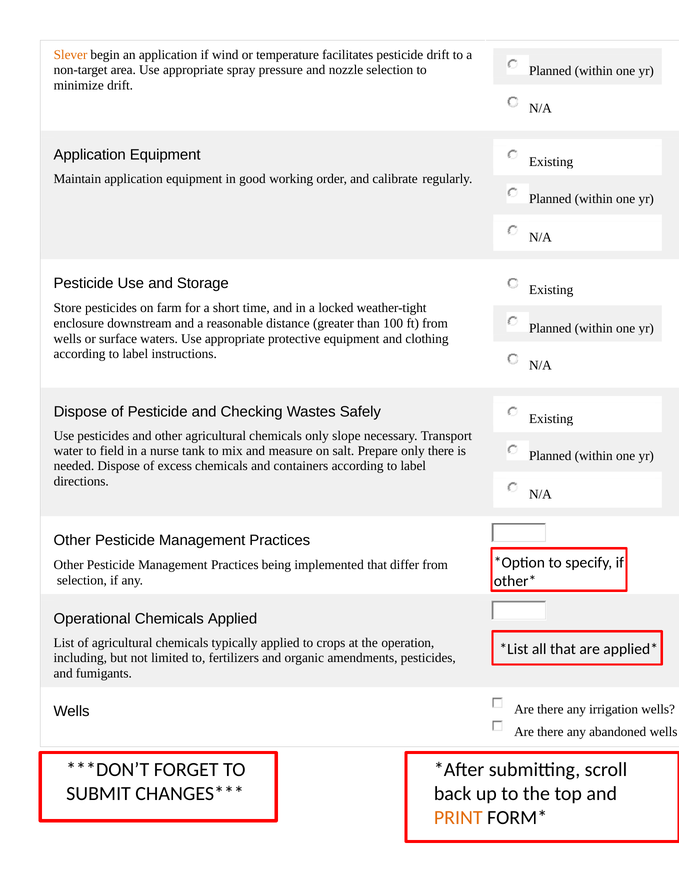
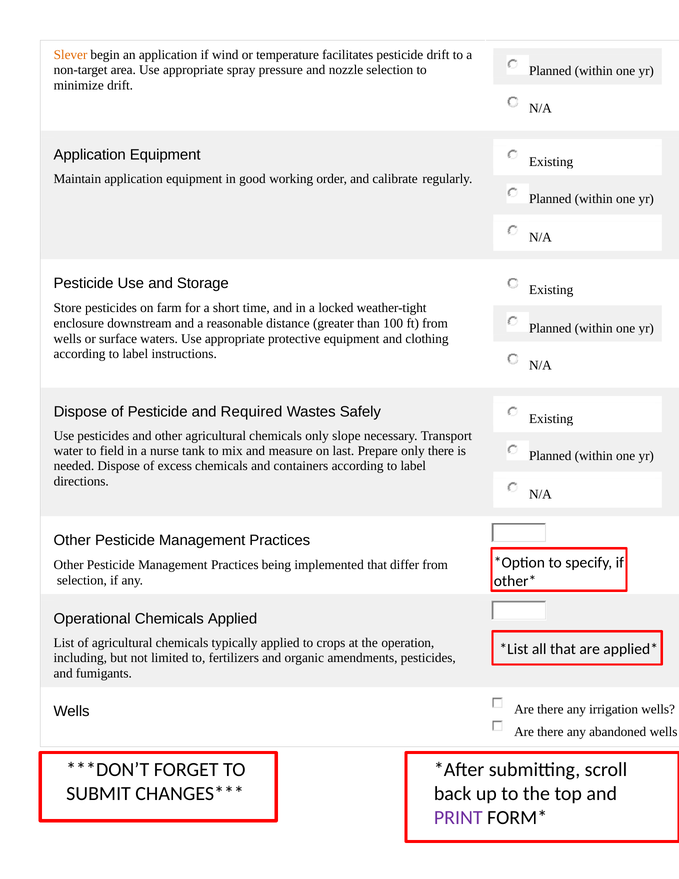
Checking: Checking -> Required (252, 412)
salt: salt -> last (343, 451)
PRINT colour: orange -> purple (458, 817)
